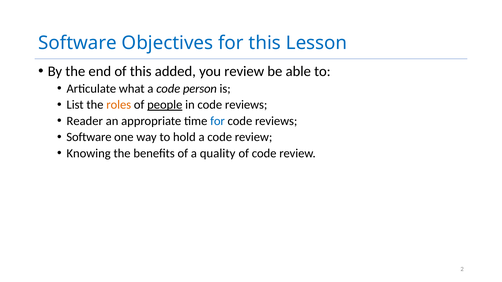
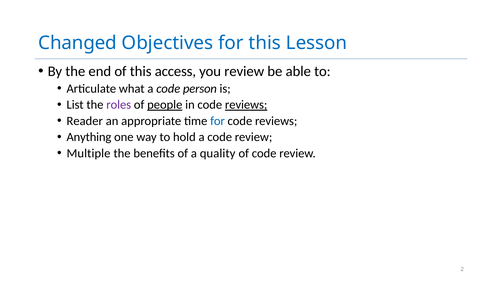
Software: Software -> Changed (78, 43)
added: added -> access (175, 71)
roles colour: orange -> purple (119, 105)
reviews underline: none -> present (246, 105)
Software: Software -> Anything (89, 137)
Knowing: Knowing -> Multiple (89, 153)
